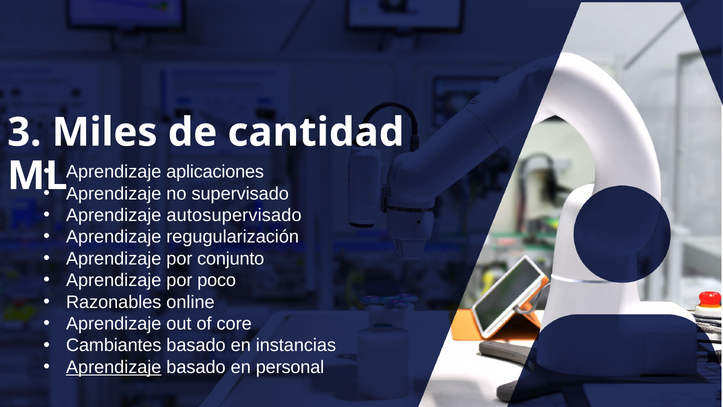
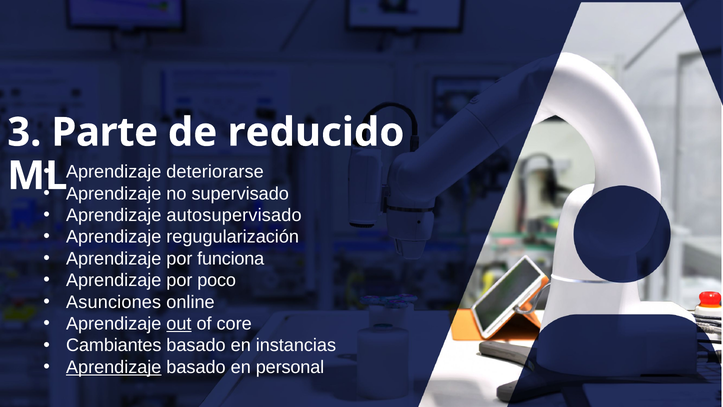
Miles: Miles -> Parte (105, 132)
cantidad: cantidad -> reducido (316, 132)
aplicaciones: aplicaciones -> deteriorarse (215, 172)
conjunto: conjunto -> funciona (231, 258)
Razonables: Razonables -> Asunciones (114, 302)
out underline: none -> present (179, 324)
